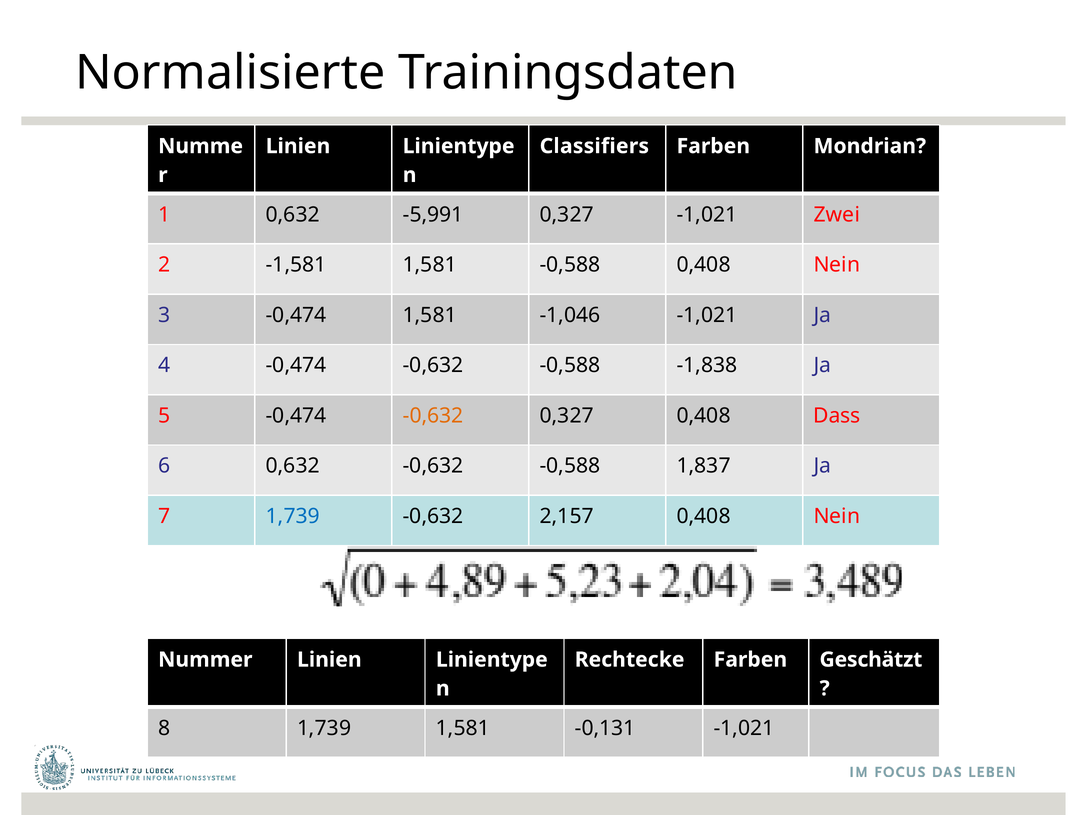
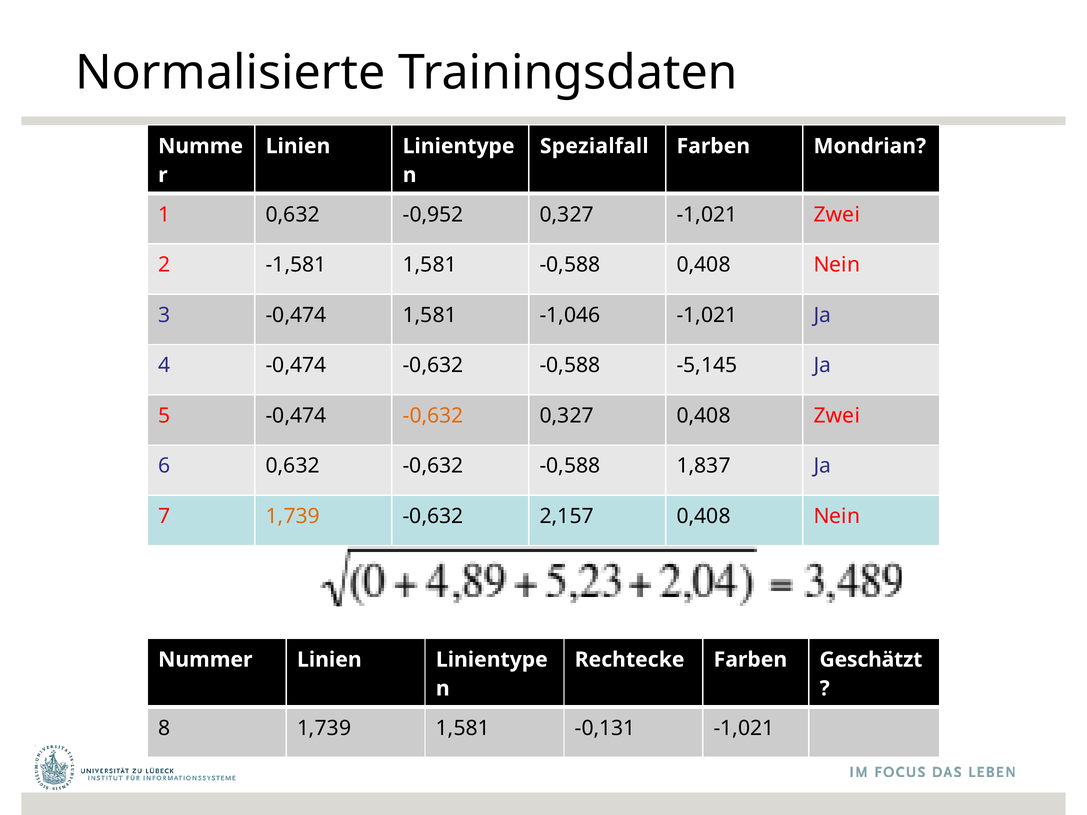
Classifiers: Classifiers -> Spezialfall (594, 146)
-5,991: -5,991 -> -0,952 (433, 215)
-1,838: -1,838 -> -5,145 (707, 366)
0,408 Dass: Dass -> Zwei (837, 416)
1,739 colour: blue -> orange (293, 516)
